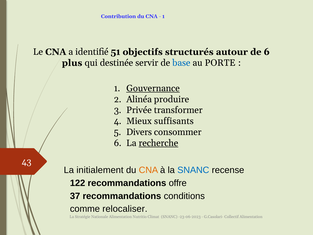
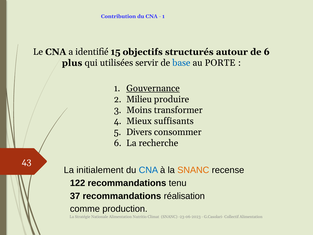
51: 51 -> 15 (116, 52)
destinée: destinée -> utilisées (116, 63)
Alinéa: Alinéa -> Milieu (139, 99)
Privée: Privée -> Moins (139, 110)
recherche underline: present -> none (158, 143)
CNA colour: orange -> blue (148, 170)
SNANC colour: blue -> orange (193, 170)
offre: offre -> tenu (178, 183)
conditions: conditions -> réalisation (184, 196)
relocaliser: relocaliser -> production (125, 209)
